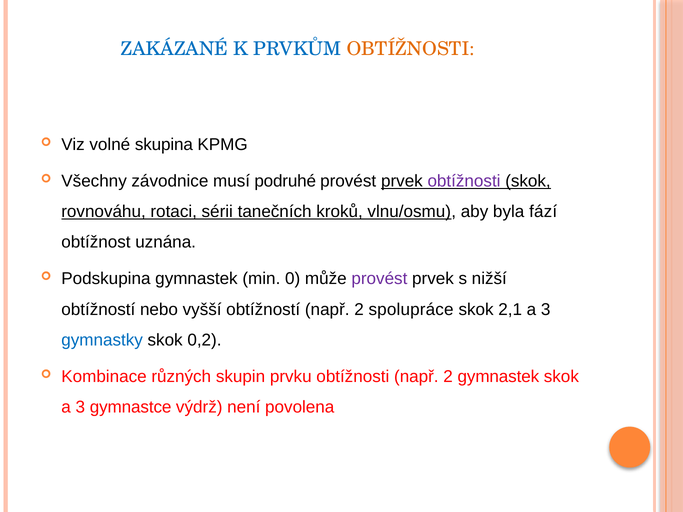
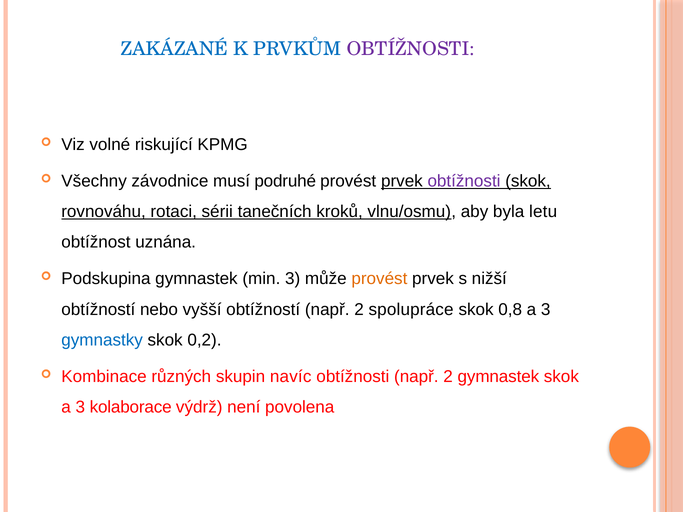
OBTÍŽNOSTI colour: orange -> purple (411, 49)
skupina: skupina -> riskující (164, 145)
fází: fází -> letu (543, 212)
min 0: 0 -> 3 (293, 279)
provést colour: purple -> orange (379, 279)
2,1: 2,1 -> 0,8 (510, 310)
prvku: prvku -> navíc (291, 377)
gymnastce: gymnastce -> kolaborace (131, 408)
